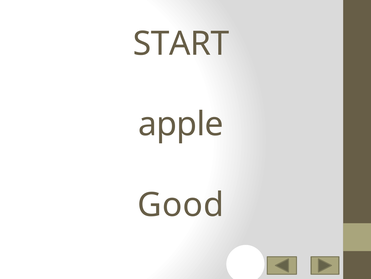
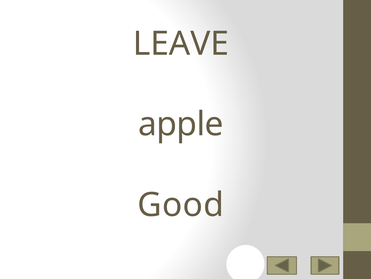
START: START -> LEAVE (181, 44)
